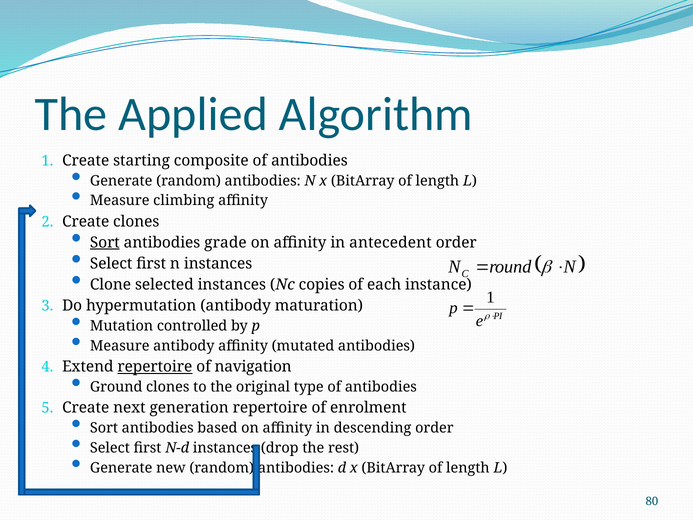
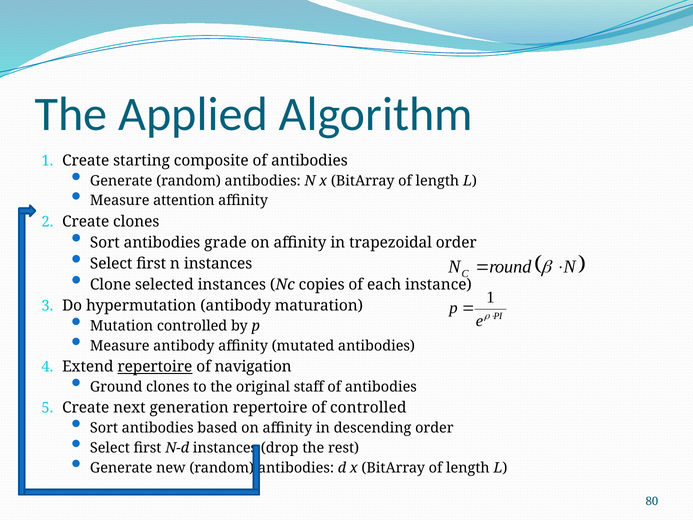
climbing: climbing -> attention (184, 201)
Sort underline: present -> none (105, 242)
antecedent: antecedent -> trapezoidal (391, 242)
type: type -> staff (309, 387)
of enrolment: enrolment -> controlled (368, 408)
